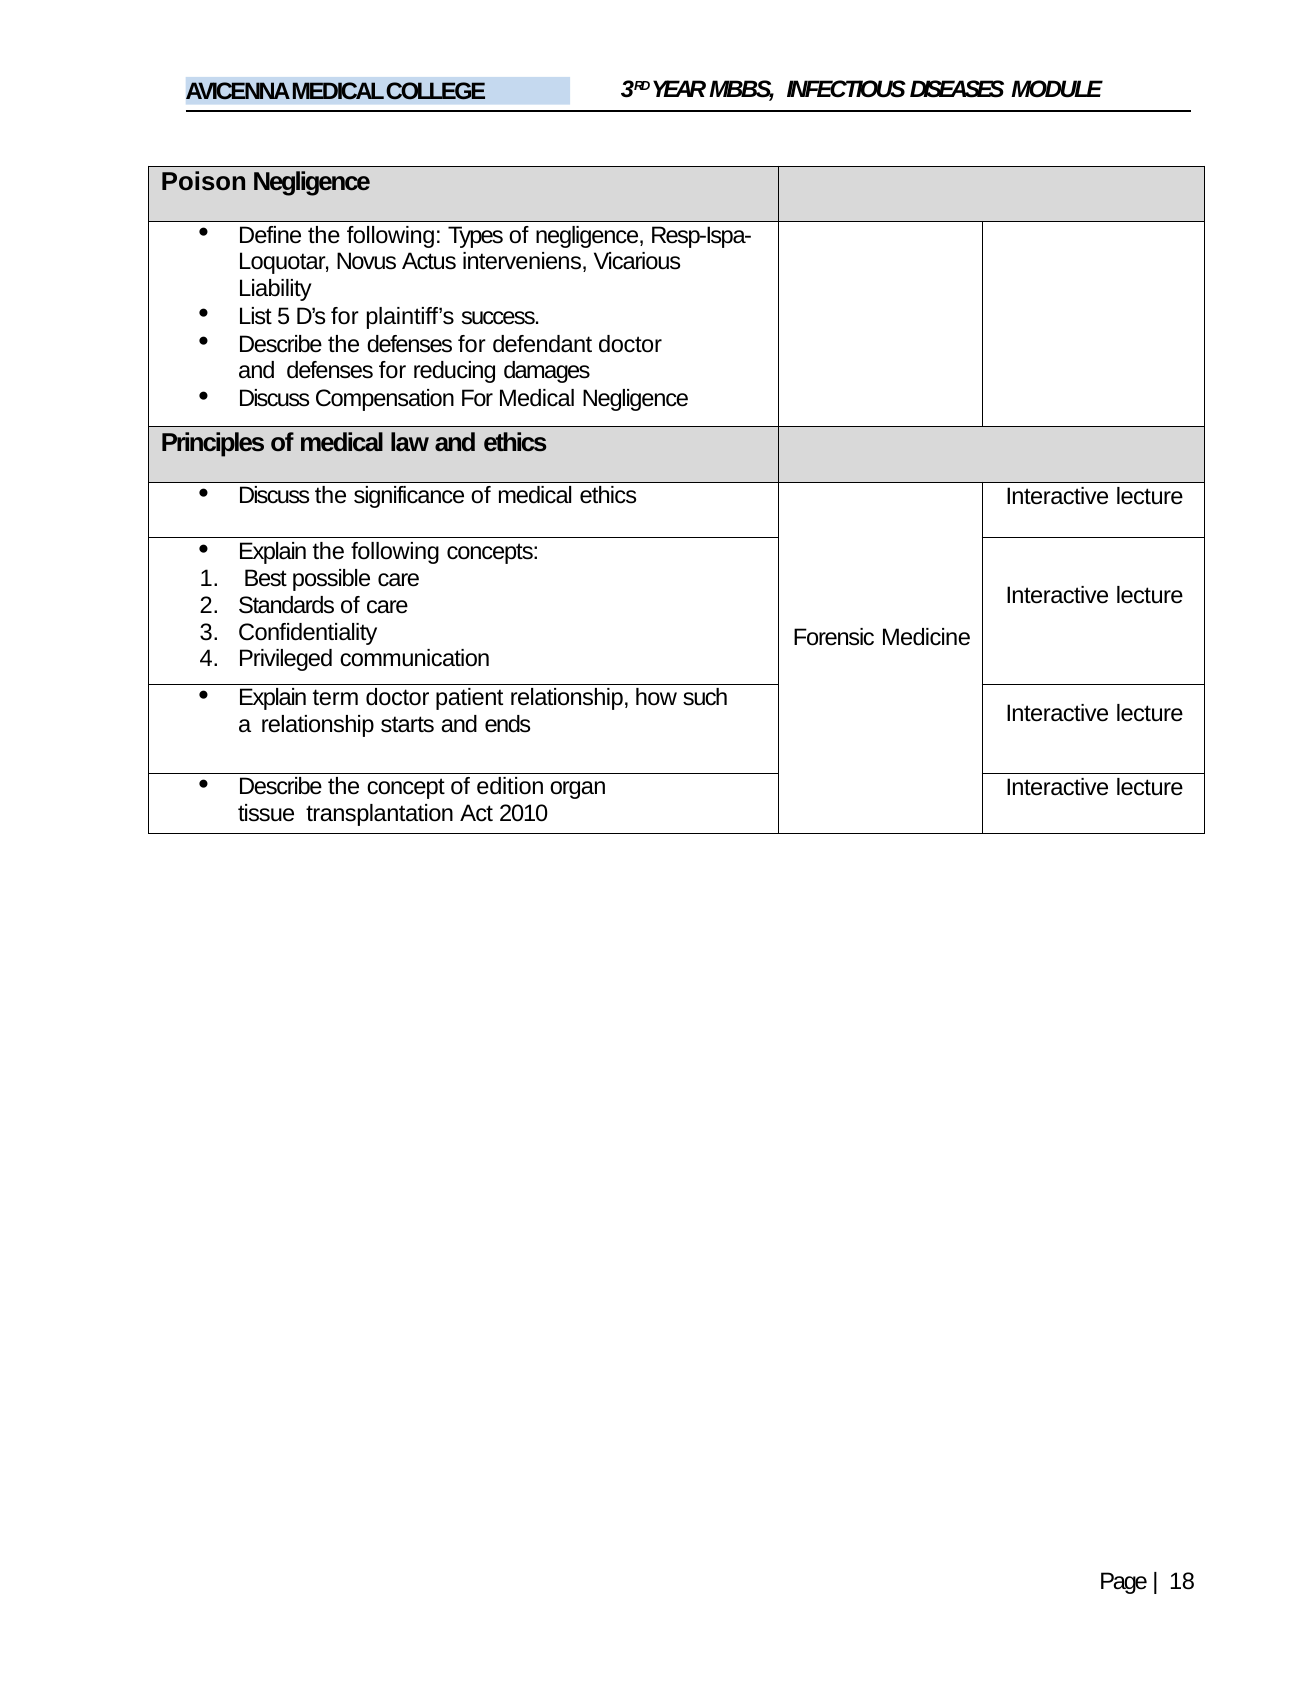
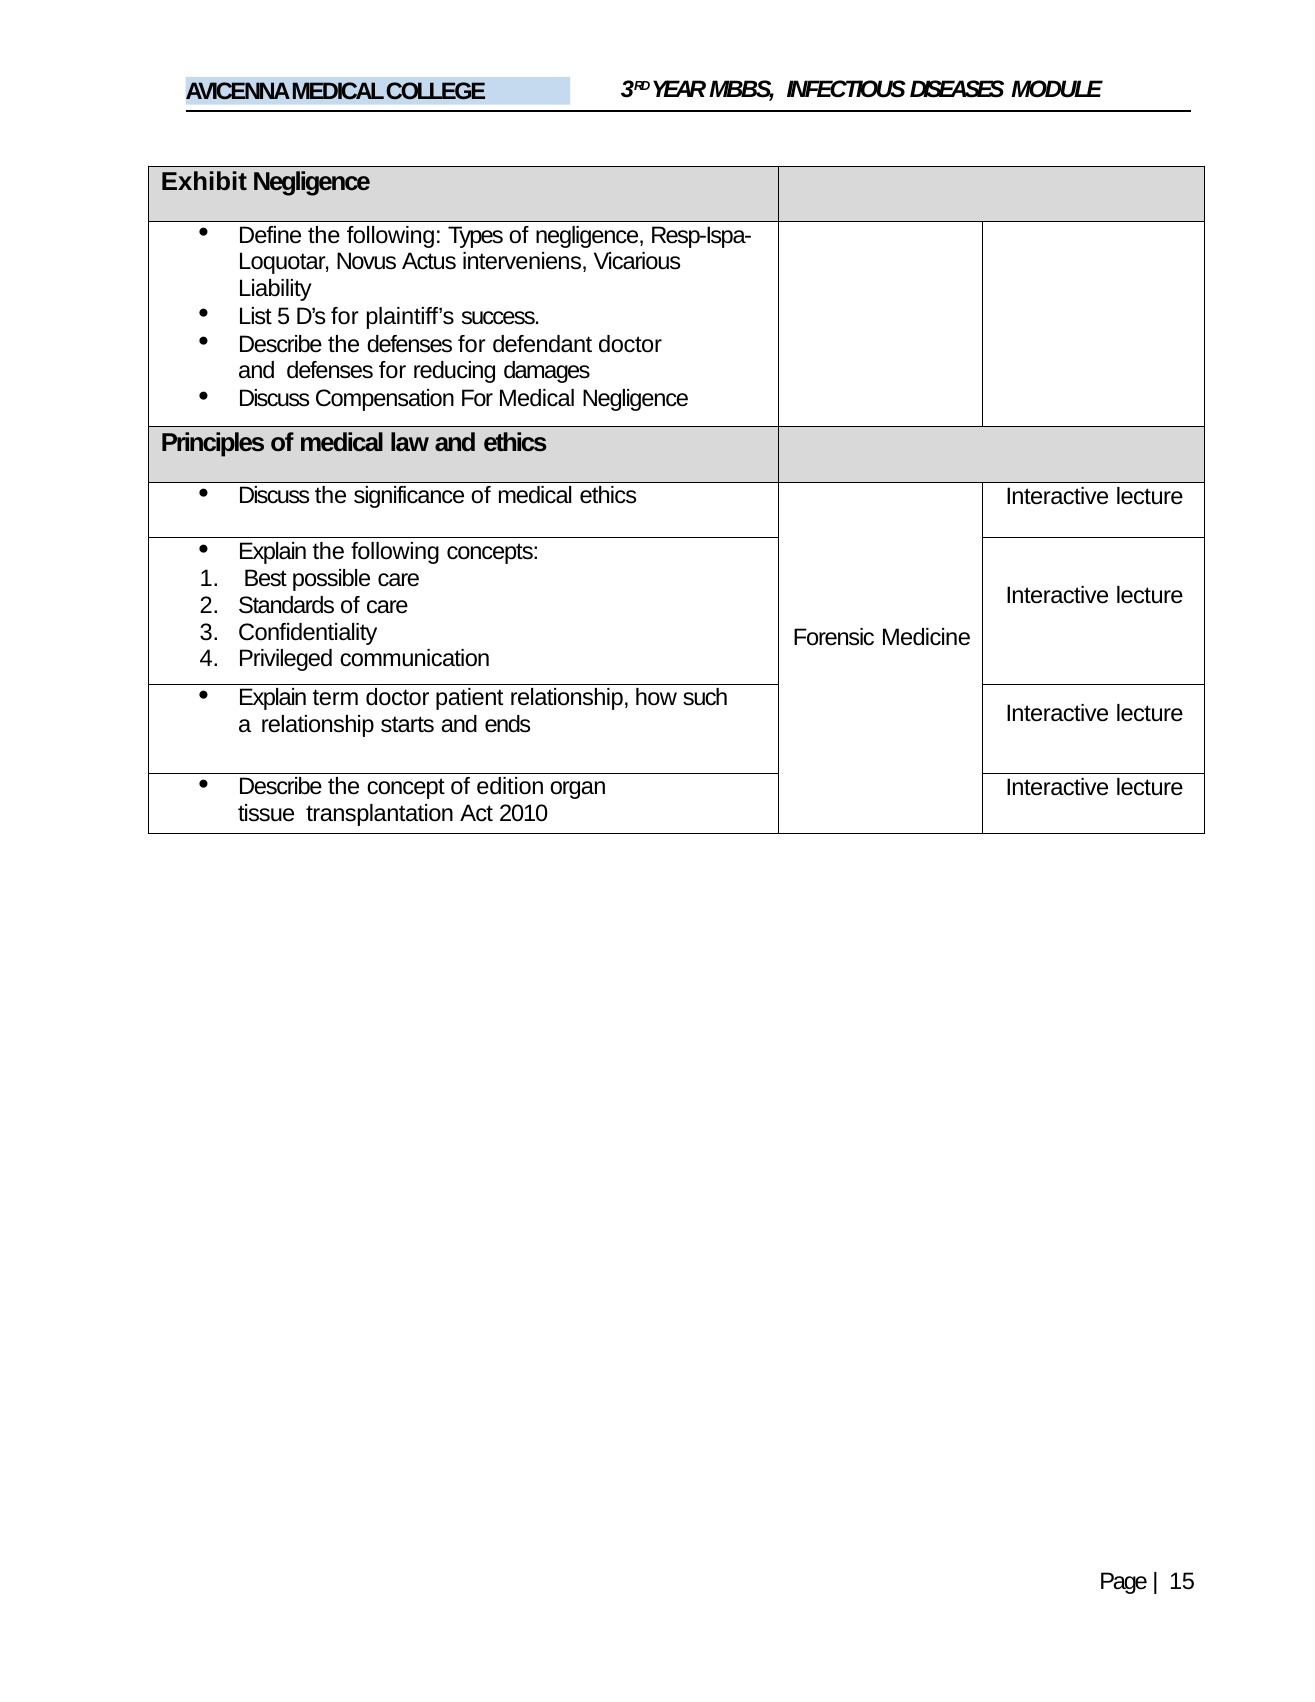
Poison: Poison -> Exhibit (204, 182)
18: 18 -> 15 (1182, 1582)
